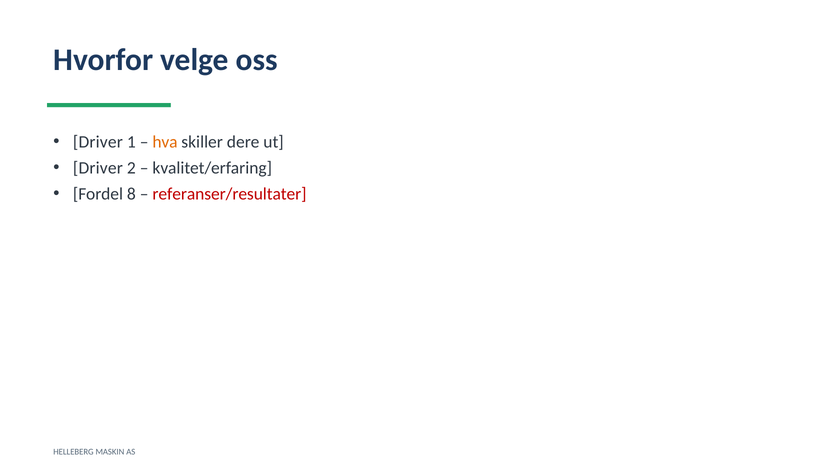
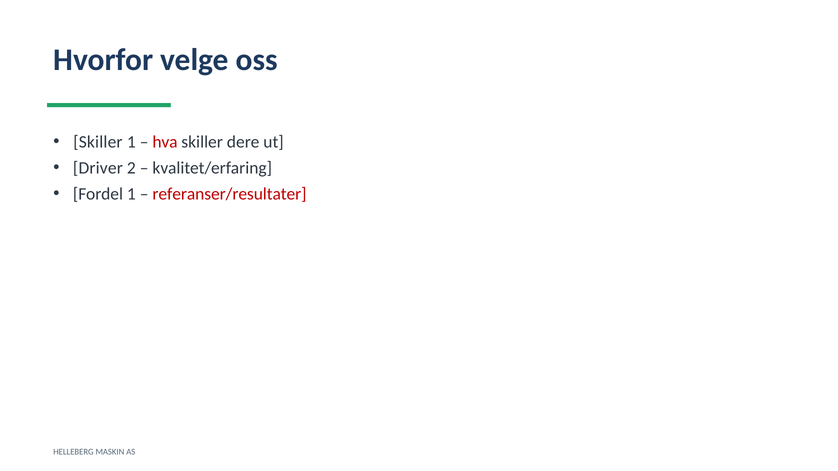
Driver: Driver -> Skiller (98, 142)
hva colour: orange -> red (165, 142)
Fordel 8: 8 -> 1 (131, 194)
